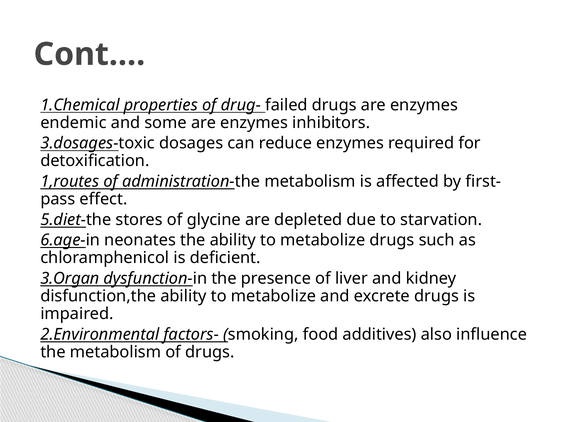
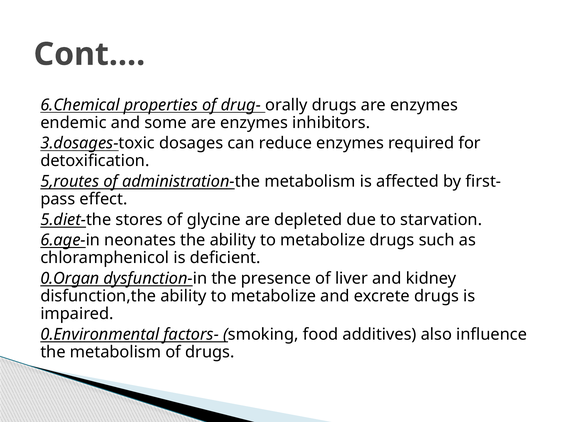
1.Chemical: 1.Chemical -> 6.Chemical (80, 105)
failed: failed -> orally (286, 105)
1,routes: 1,routes -> 5,routes (70, 181)
3.Organ: 3.Organ -> 0.Organ (70, 278)
2.Environmental: 2.Environmental -> 0.Environmental (100, 334)
